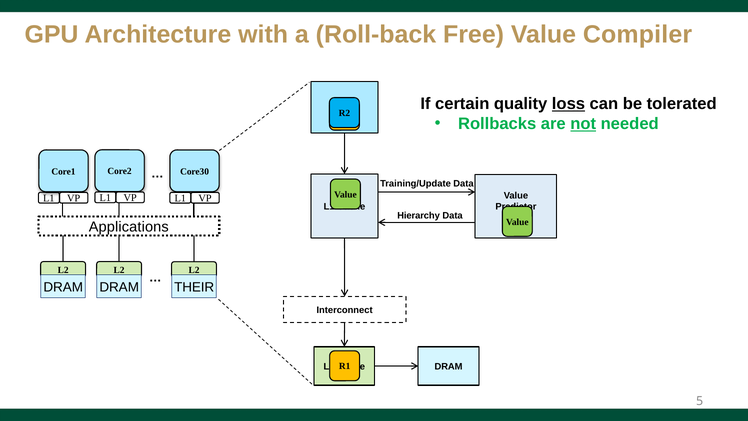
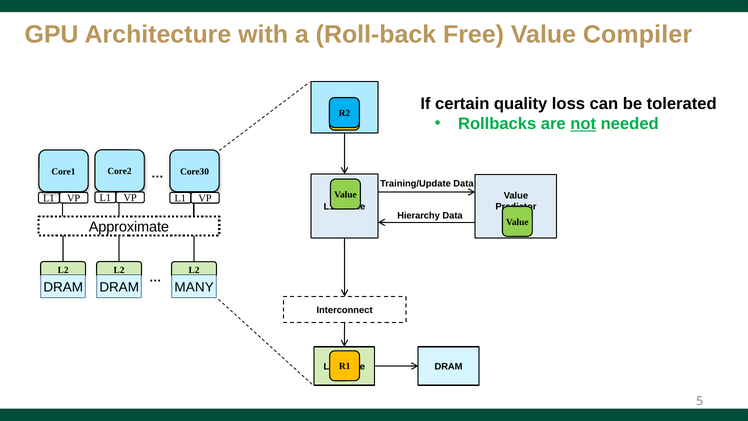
loss underline: present -> none (568, 104)
Applications: Applications -> Approximate (129, 227)
THEIR: THEIR -> MANY (194, 287)
